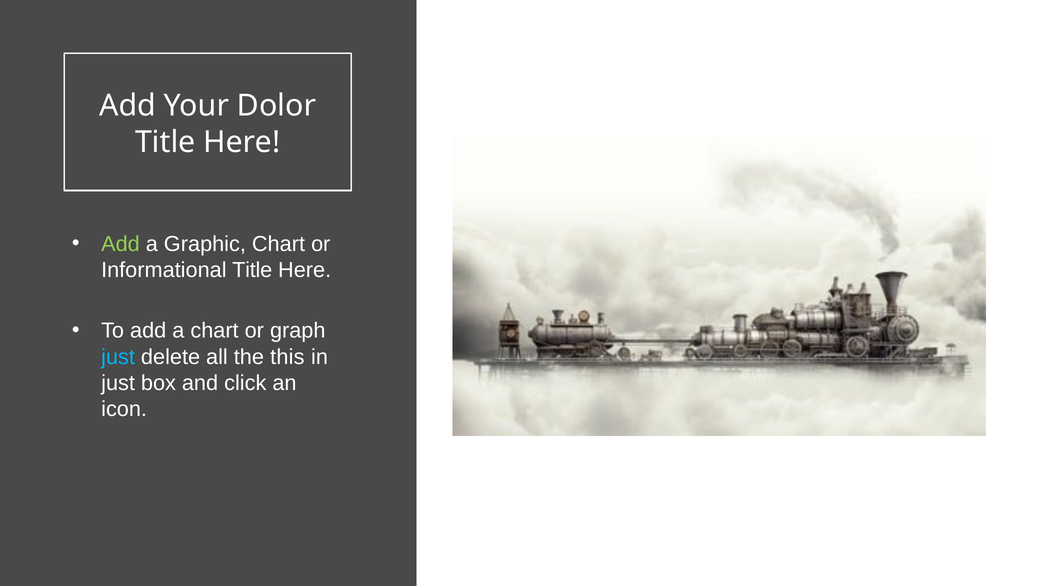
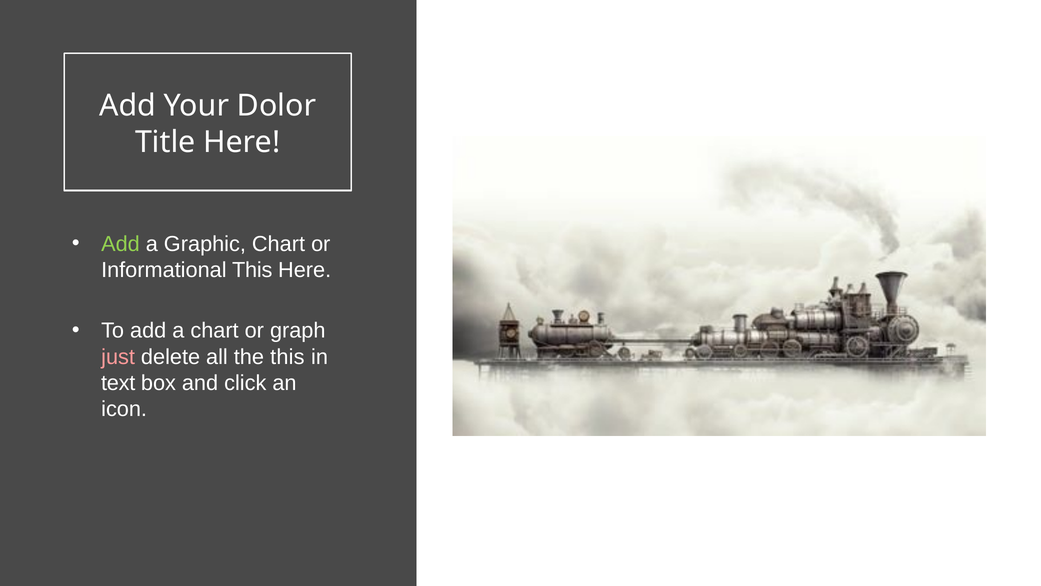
Informational Title: Title -> This (252, 270)
just colour: light blue -> pink (118, 357)
just: just -> text (118, 383)
